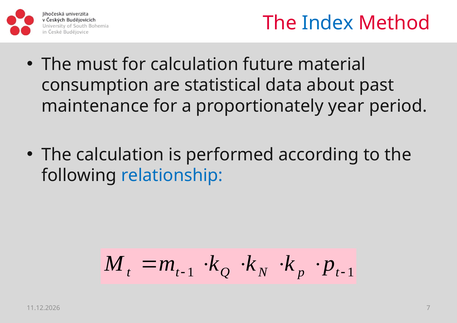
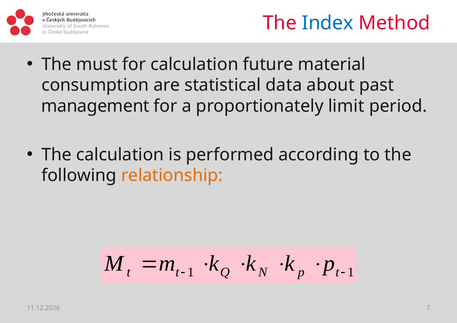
maintenance: maintenance -> management (95, 106)
year: year -> limit (346, 106)
relationship colour: blue -> orange (172, 176)
